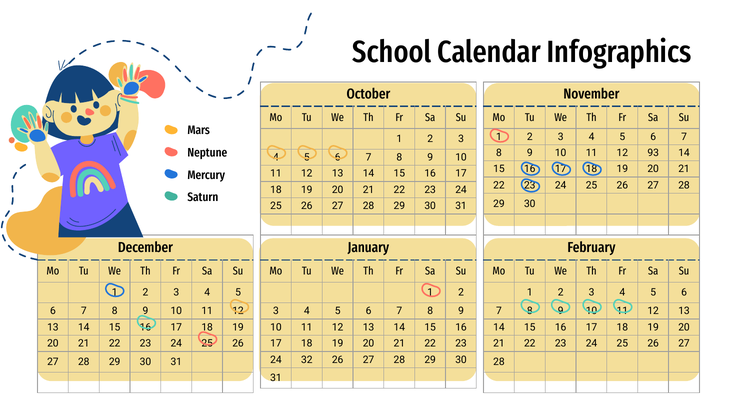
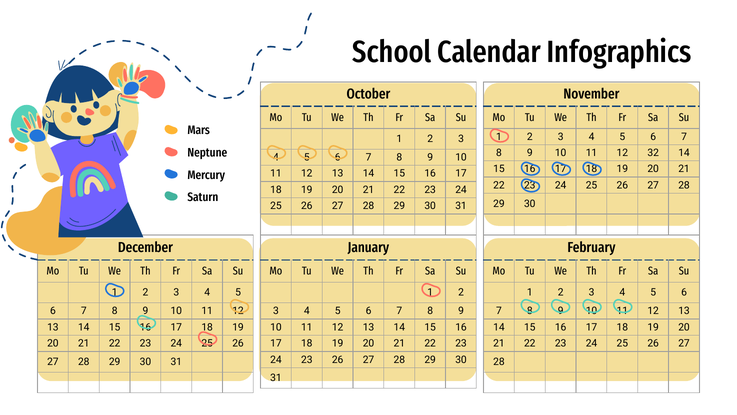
93: 93 -> 32 (653, 153)
24 32: 32 -> 23 (307, 359)
